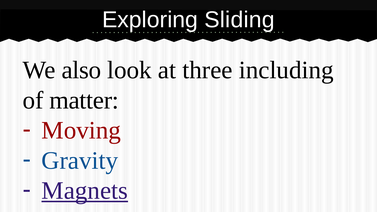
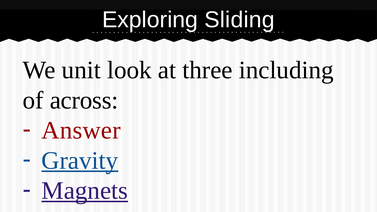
also: also -> unit (81, 70)
matter: matter -> across (84, 100)
Moving: Moving -> Answer (81, 130)
Gravity underline: none -> present (80, 161)
